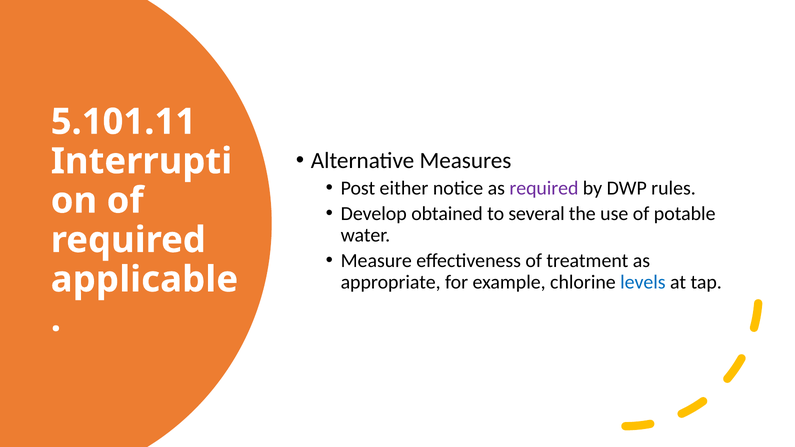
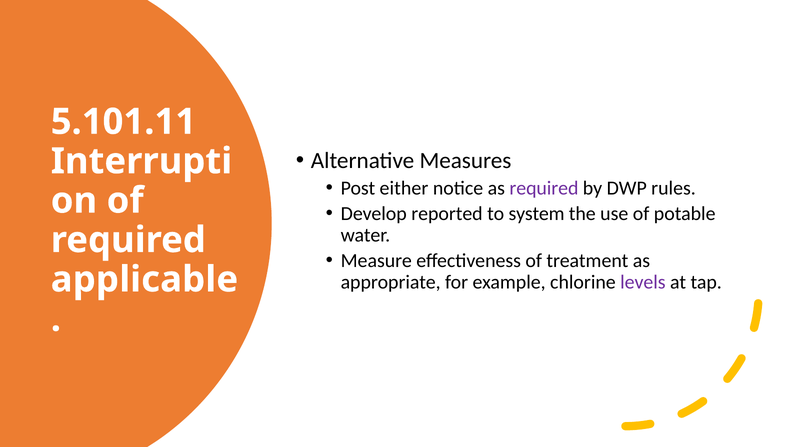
obtained: obtained -> reported (447, 214)
several: several -> system (537, 214)
levels colour: blue -> purple (643, 282)
